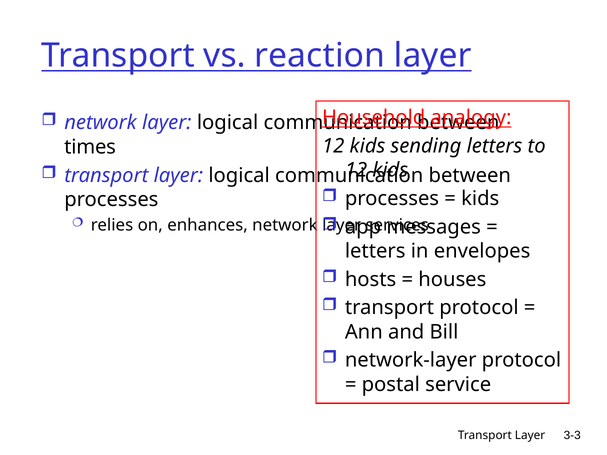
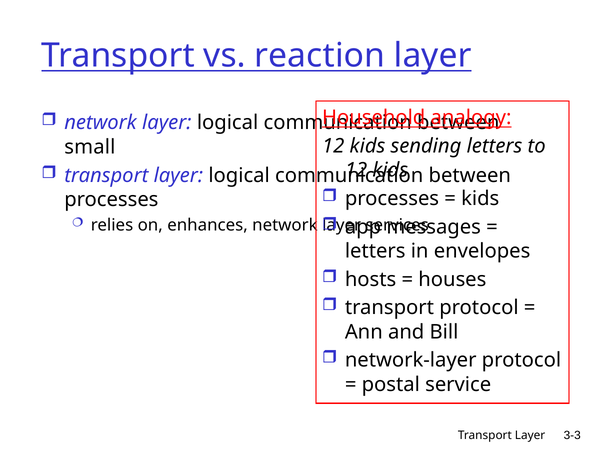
times: times -> small (90, 147)
